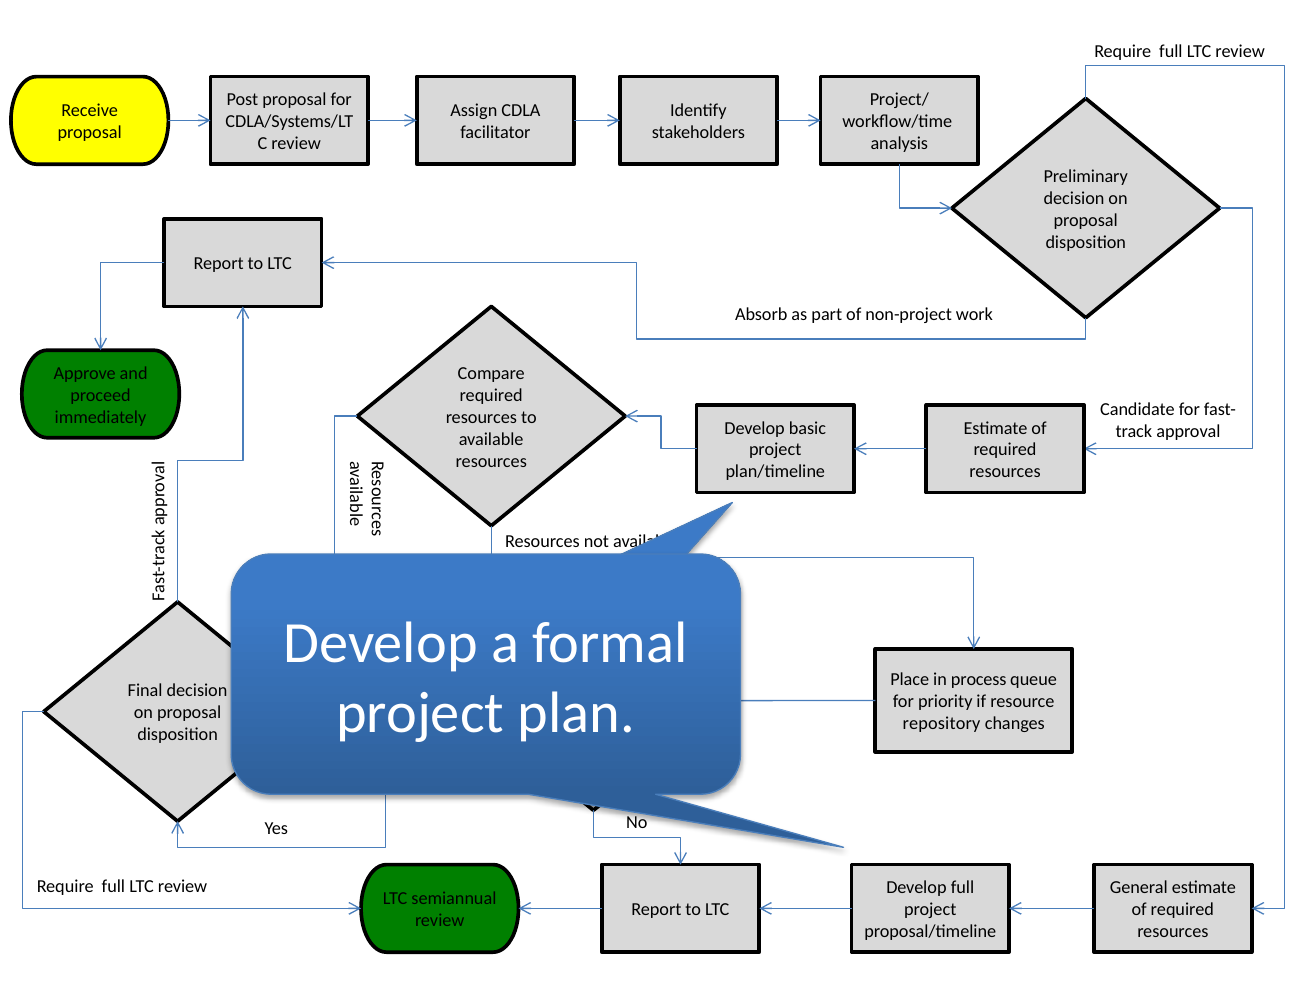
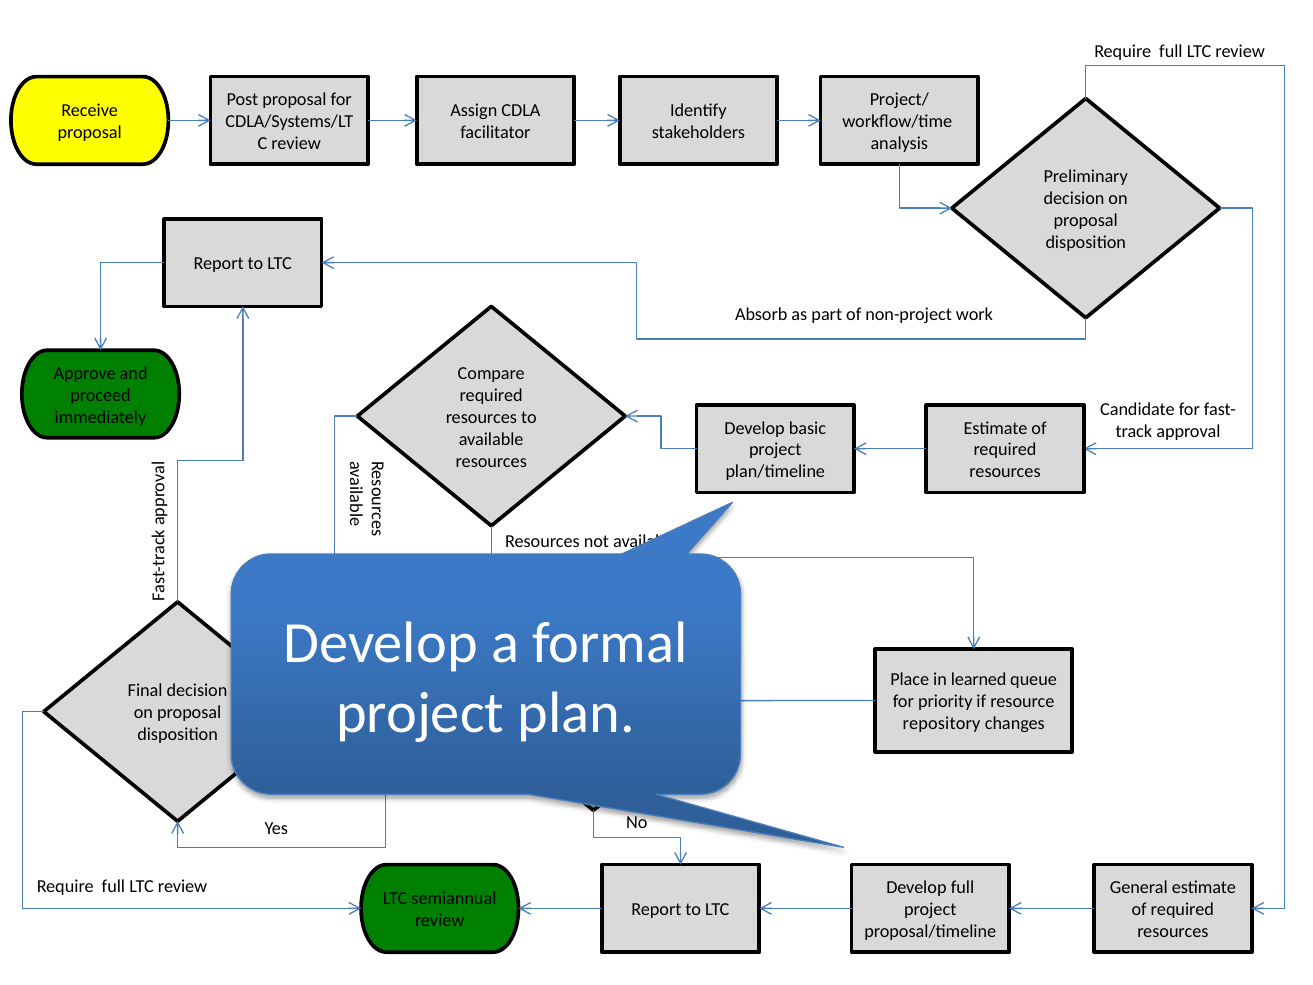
process: process -> learned (979, 680)
